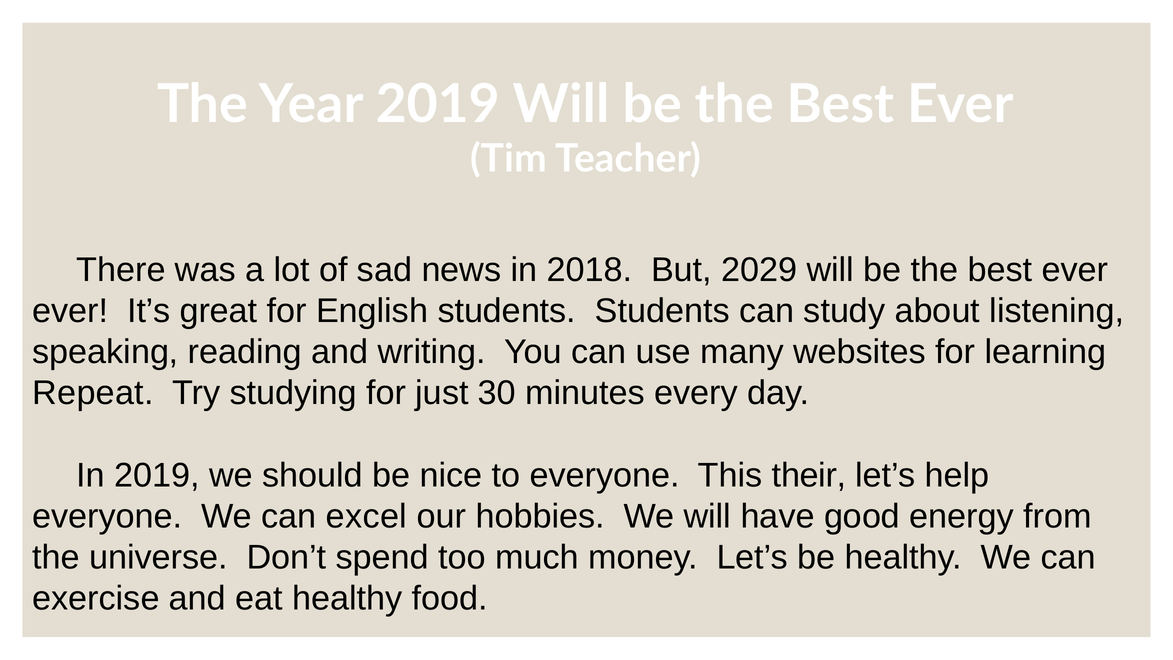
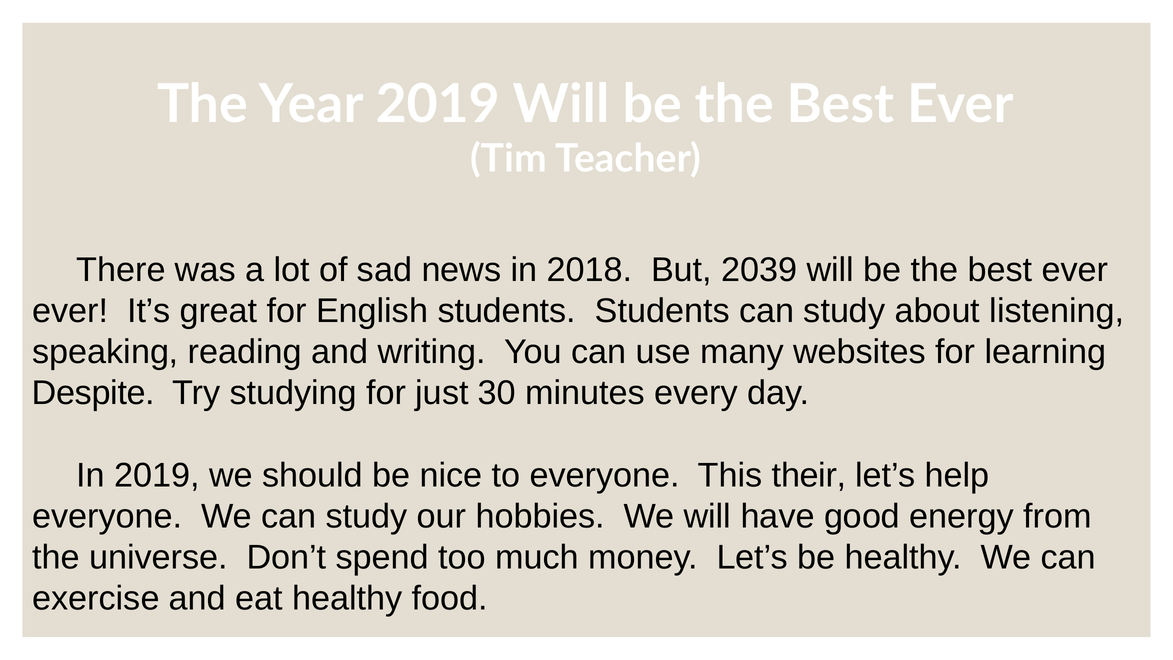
2029: 2029 -> 2039 (759, 270)
Repeat: Repeat -> Despite (93, 393)
We can excel: excel -> study (367, 516)
